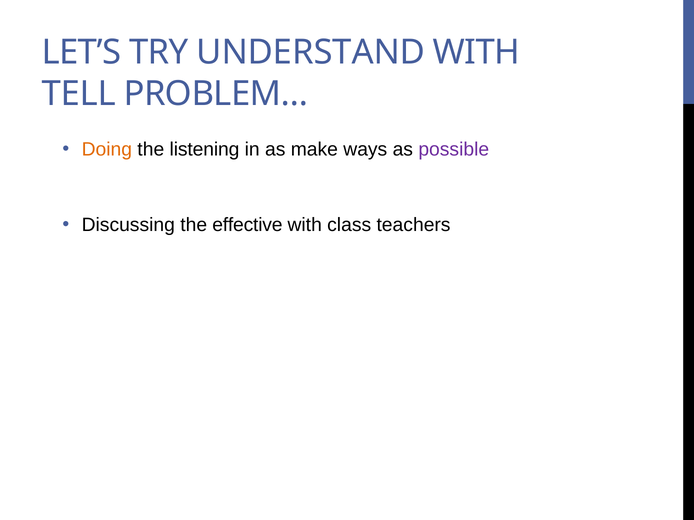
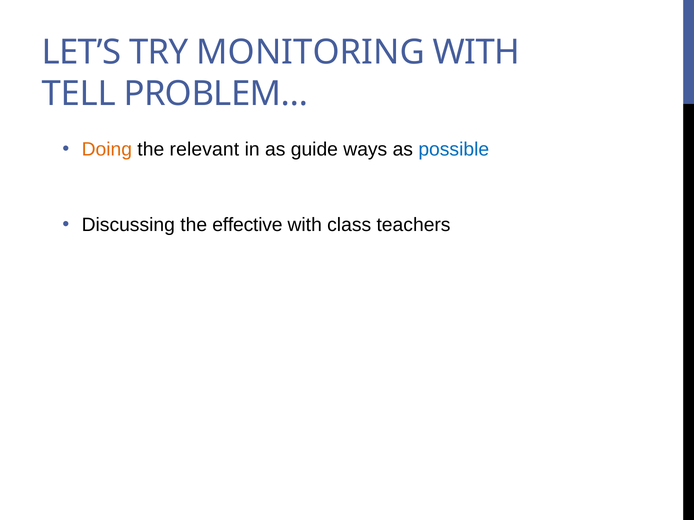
UNDERSTAND: UNDERSTAND -> MONITORING (311, 52)
listening: listening -> relevant (204, 149)
make: make -> guide (314, 149)
possible colour: purple -> blue (454, 149)
